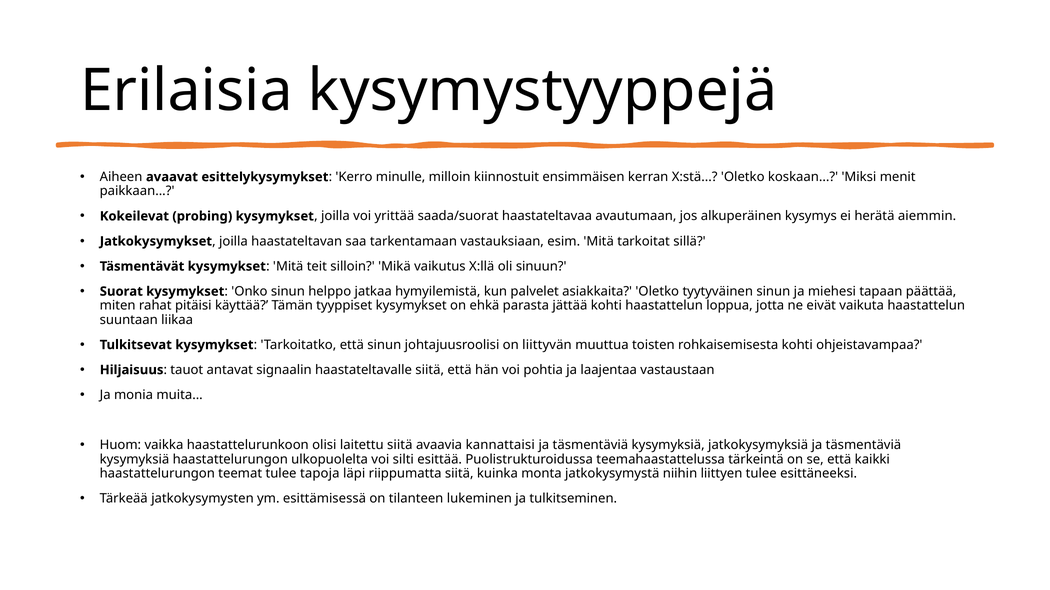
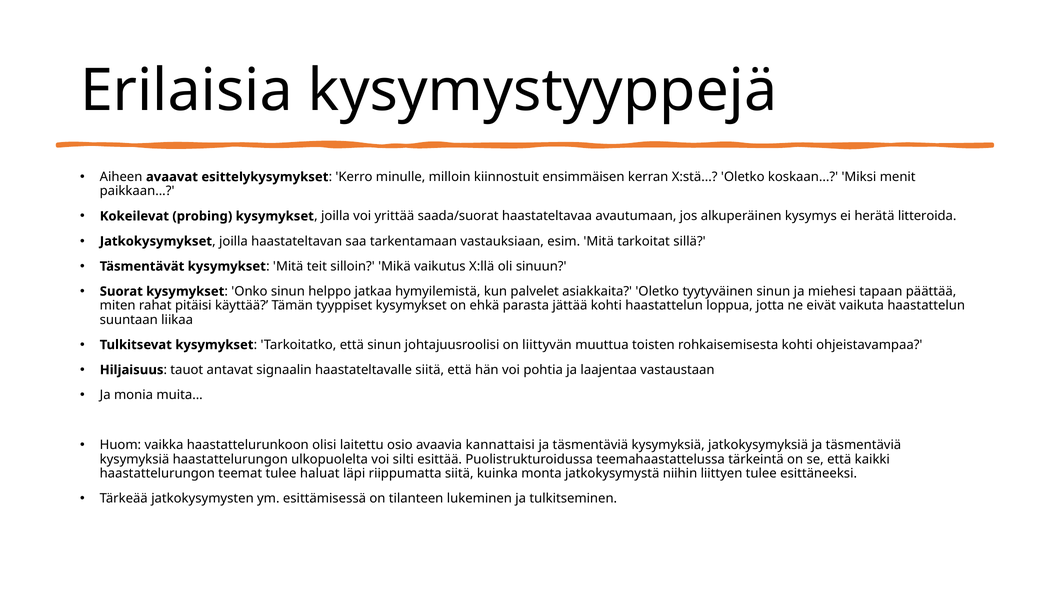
aiemmin: aiemmin -> litteroida (927, 216)
laitettu siitä: siitä -> osio (400, 446)
tapoja: tapoja -> haluat (320, 474)
